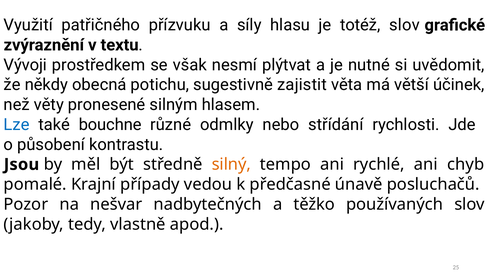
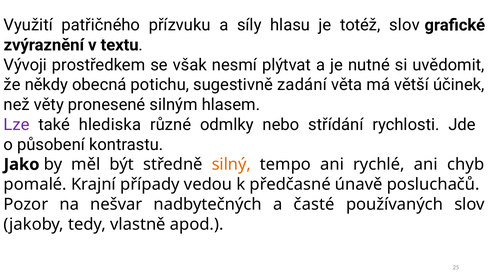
zajistit: zajistit -> zadání (302, 85)
Lze colour: blue -> purple (17, 124)
bouchne: bouchne -> hlediska (110, 124)
Jsou: Jsou -> Jako (22, 164)
těžko: těžko -> časté (314, 204)
